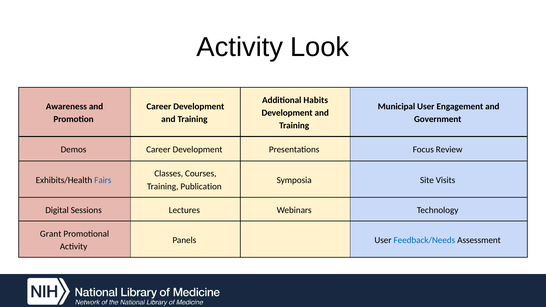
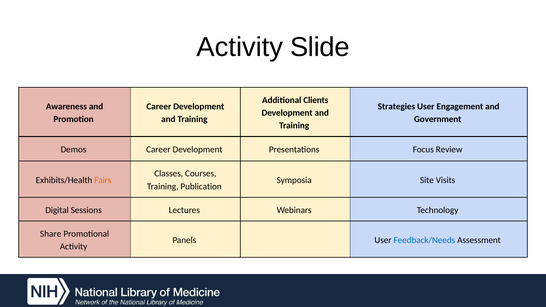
Look: Look -> Slide (320, 47)
Habits: Habits -> Clients (316, 100)
Municipal: Municipal -> Strategies (396, 107)
Fairs colour: blue -> orange (103, 180)
Grant: Grant -> Share (51, 234)
